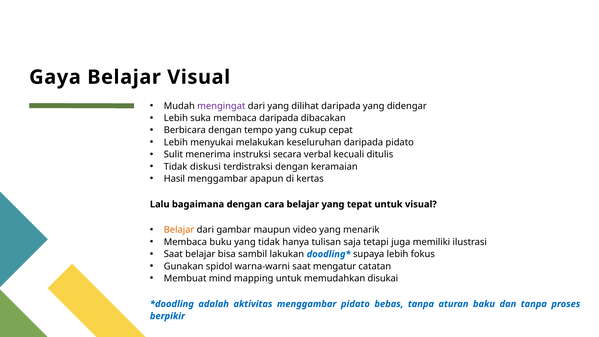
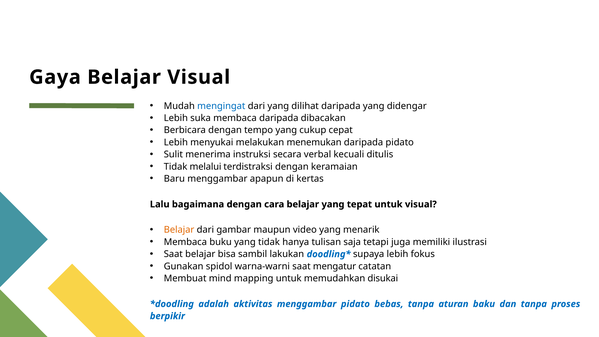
mengingat colour: purple -> blue (221, 106)
keseluruhan: keseluruhan -> menemukan (314, 142)
diskusi: diskusi -> melalui (206, 167)
Hasil: Hasil -> Baru (174, 179)
